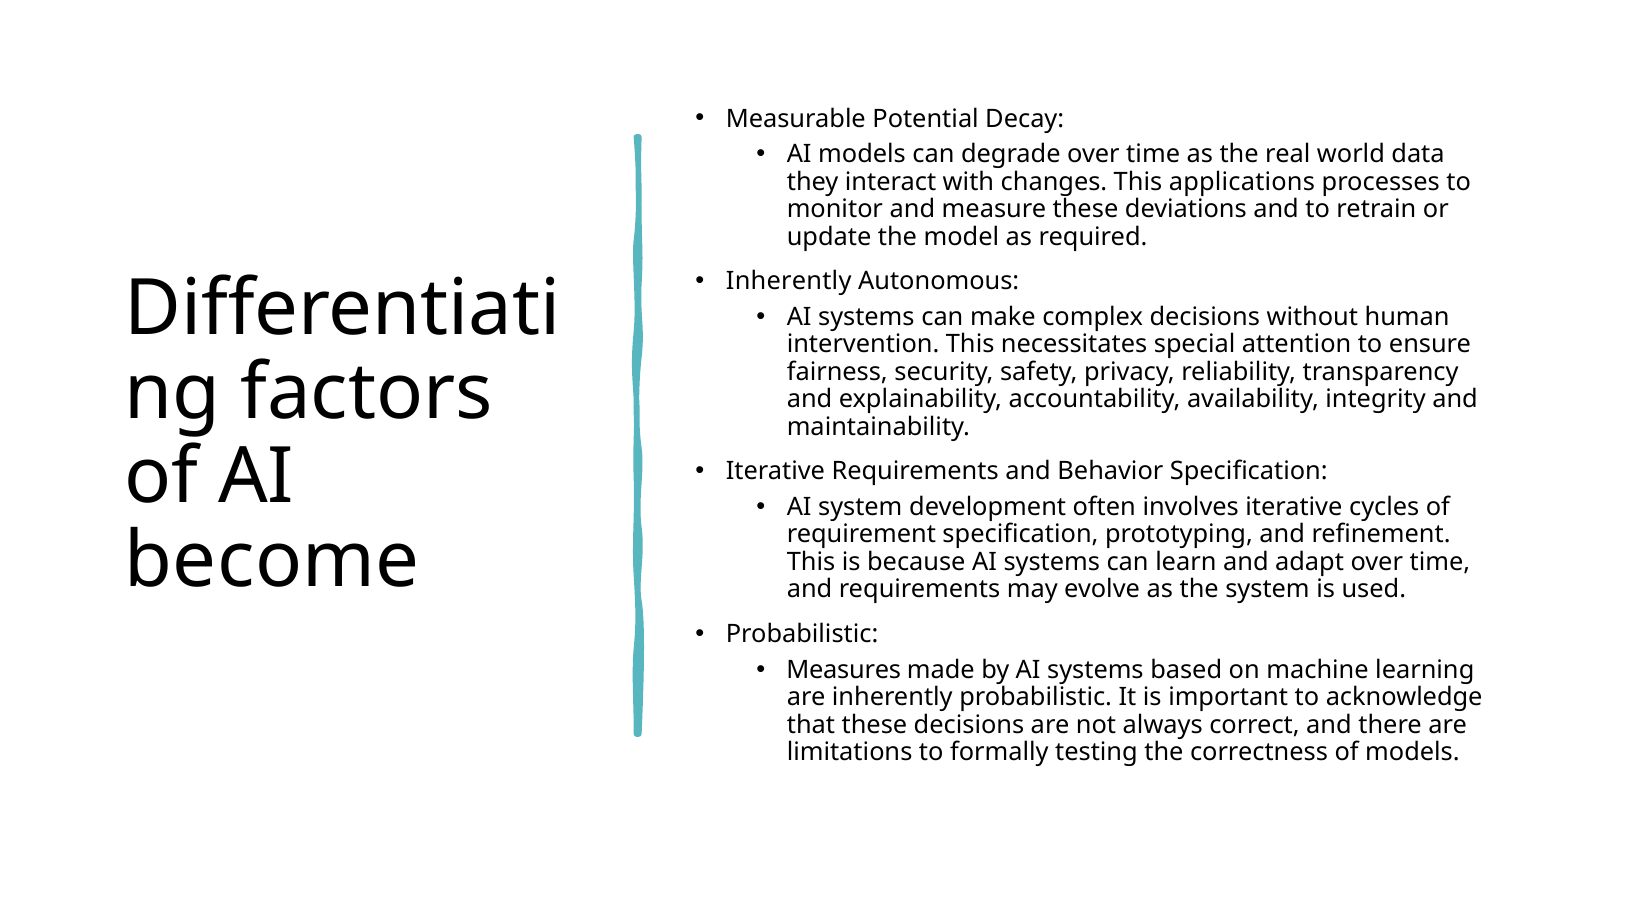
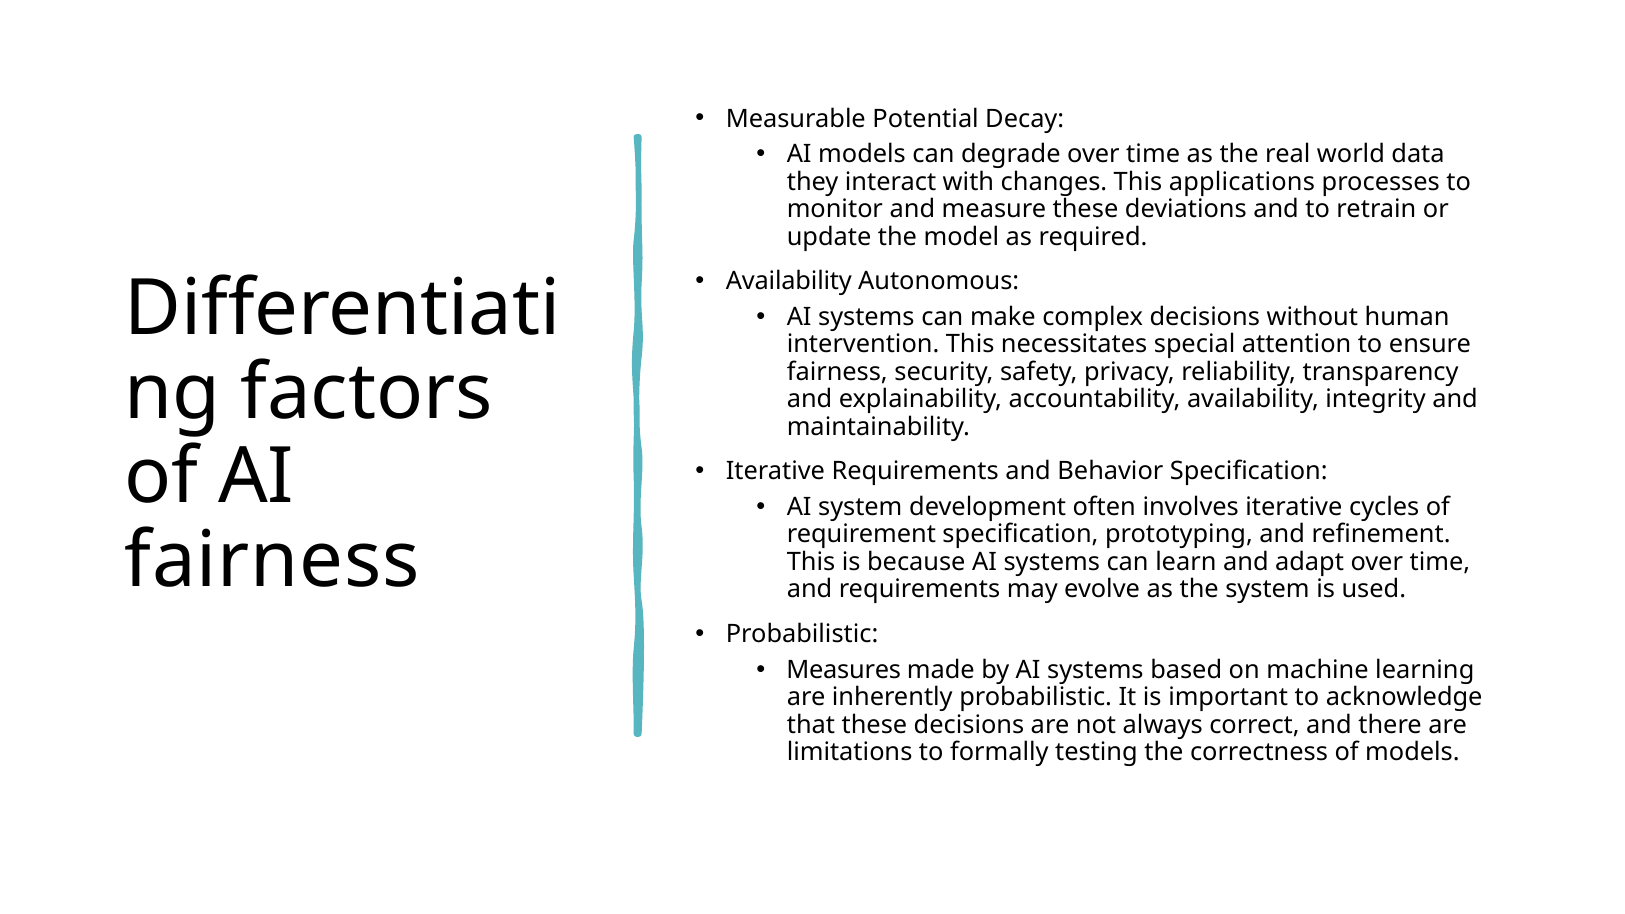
Inherently: Inherently -> Availability (789, 281)
become: become -> fairness (272, 561)
